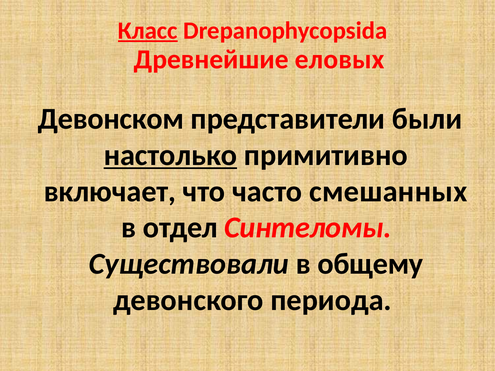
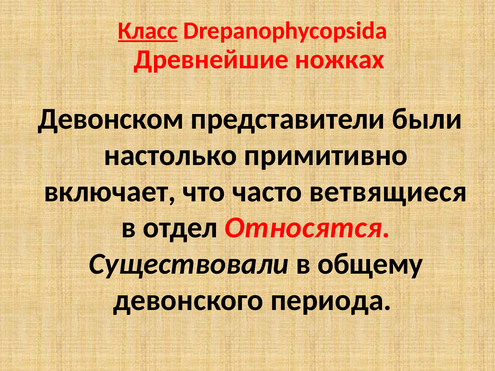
еловых: еловых -> ножках (340, 60)
настолько underline: present -> none (170, 155)
смешанных: смешанных -> ветвящиеся (388, 192)
Синтеломы: Синтеломы -> Относятся (308, 228)
